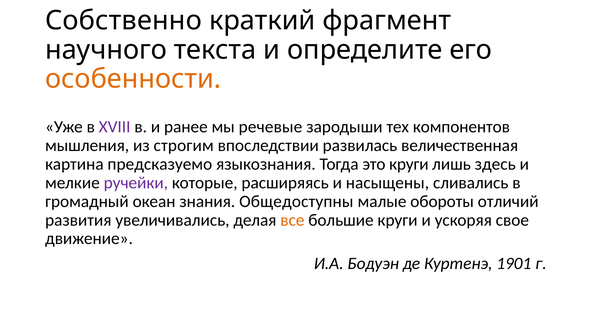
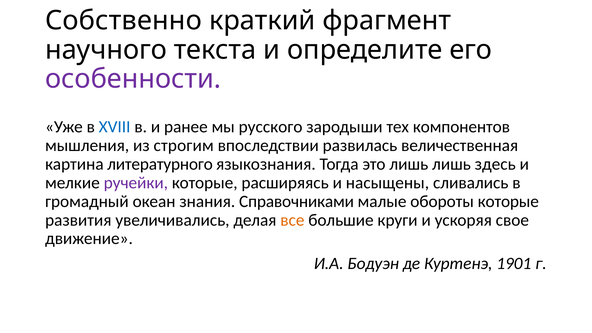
особенности colour: orange -> purple (133, 79)
XVIII colour: purple -> blue (115, 127)
речевые: речевые -> русского (271, 127)
предсказуемо: предсказуемо -> литературного (160, 164)
это круги: круги -> лишь (409, 164)
Общедоступны: Общедоступны -> Справочниками (297, 201)
обороты отличий: отличий -> которые (508, 201)
